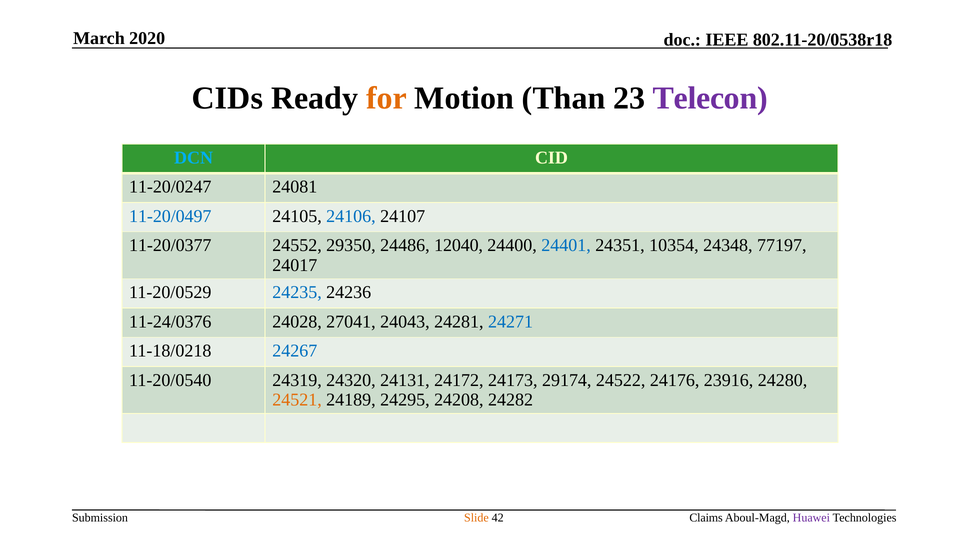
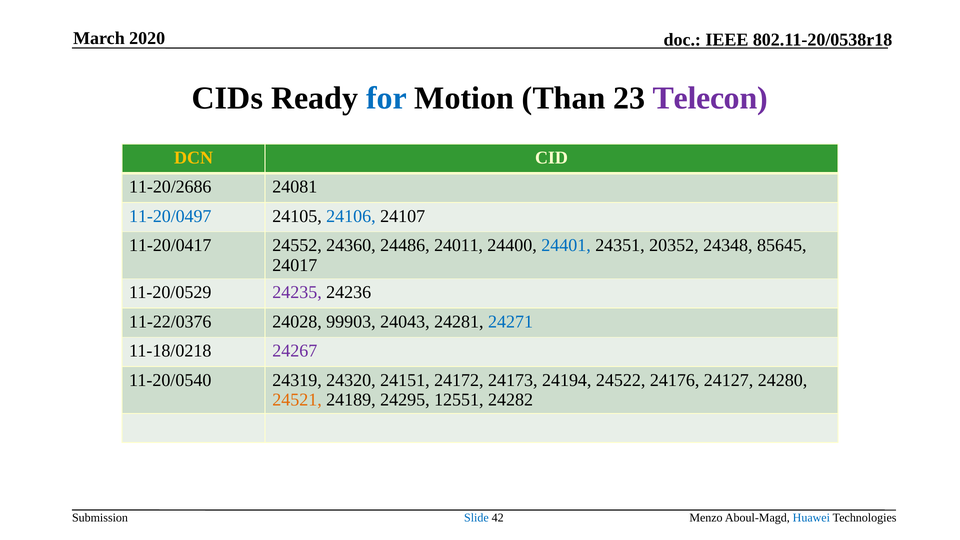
for colour: orange -> blue (387, 98)
DCN colour: light blue -> yellow (194, 158)
11-20/0247: 11-20/0247 -> 11-20/2686 (170, 187)
11-20/0377: 11-20/0377 -> 11-20/0417 (170, 245)
29350: 29350 -> 24360 (351, 245)
12040: 12040 -> 24011 (459, 245)
10354: 10354 -> 20352 (674, 245)
77197: 77197 -> 85645 (782, 245)
24235 colour: blue -> purple (297, 293)
11-24/0376: 11-24/0376 -> 11-22/0376 (170, 322)
27041: 27041 -> 99903 (351, 322)
24267 colour: blue -> purple (295, 351)
24131: 24131 -> 24151 (405, 380)
29174: 29174 -> 24194 (567, 380)
23916: 23916 -> 24127 (729, 380)
24208: 24208 -> 12551 (459, 400)
Slide colour: orange -> blue (476, 518)
Claims: Claims -> Menzo (706, 518)
Huawei colour: purple -> blue (811, 518)
